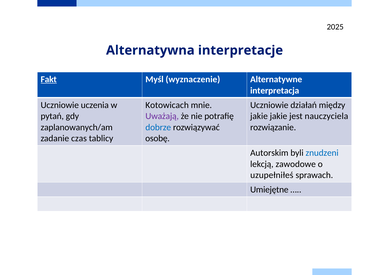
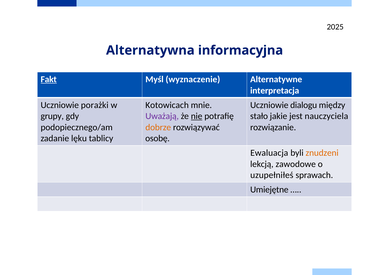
interpretacje: interpretacje -> informacyjna (241, 50)
uczenia: uczenia -> porażki (95, 105)
działań: działań -> dialogu (304, 105)
pytań: pytań -> grupy (52, 116)
nie underline: none -> present (197, 116)
jakie: jakie -> stało (259, 116)
zaplanowanych/am: zaplanowanych/am -> podopiecznego/am (77, 127)
dobrze colour: blue -> orange (158, 127)
czas: czas -> lęku (79, 138)
Autorskim: Autorskim -> Ewaluacja (269, 153)
znudzeni colour: blue -> orange (322, 153)
